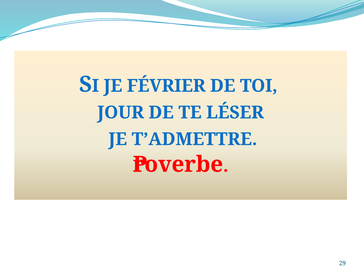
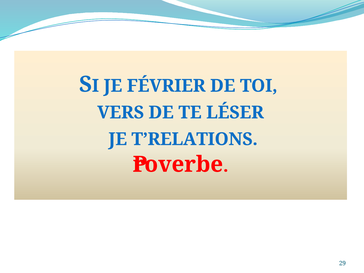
JOUR: JOUR -> VERS (121, 113)
T’ADMETTRE: T’ADMETTRE -> T’RELATIONS (195, 139)
